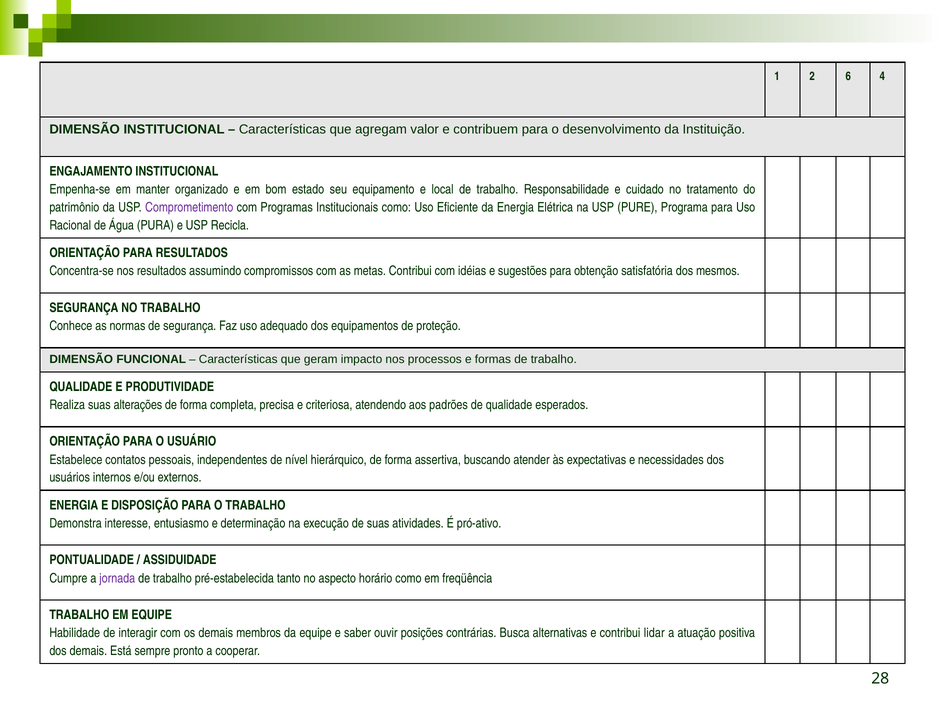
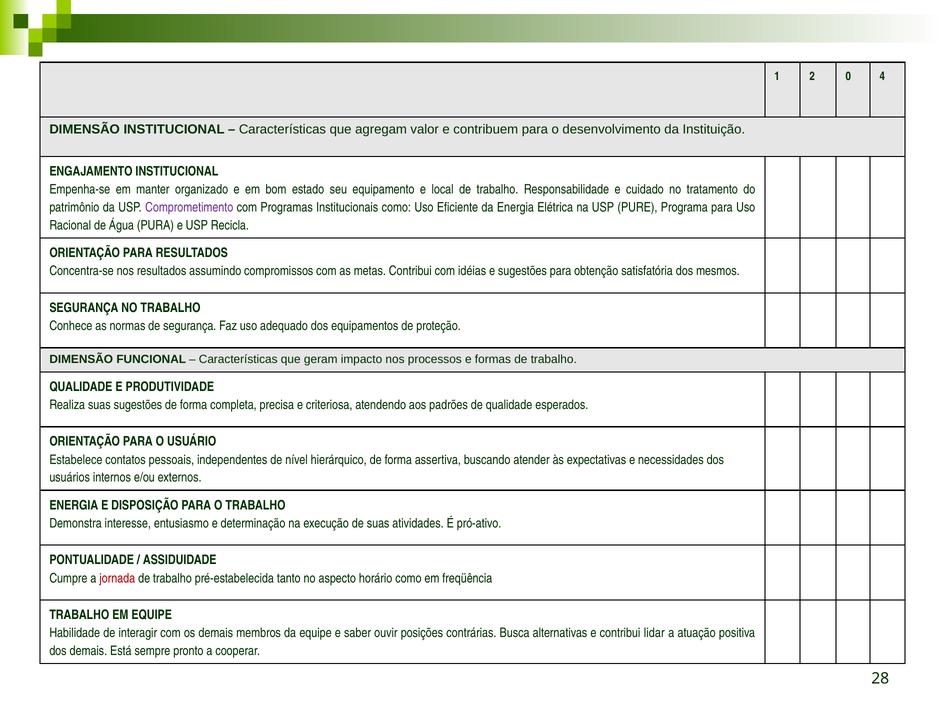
6: 6 -> 0 (848, 76)
suas alterações: alterações -> sugestões (138, 405)
jornada colour: purple -> red (117, 578)
